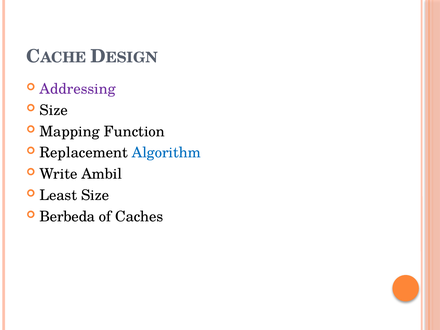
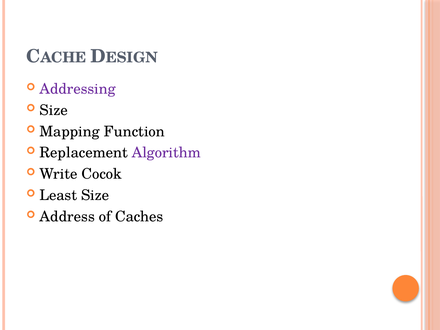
Algorithm colour: blue -> purple (166, 153)
Ambil: Ambil -> Cocok (102, 174)
Berbeda: Berbeda -> Address (67, 217)
